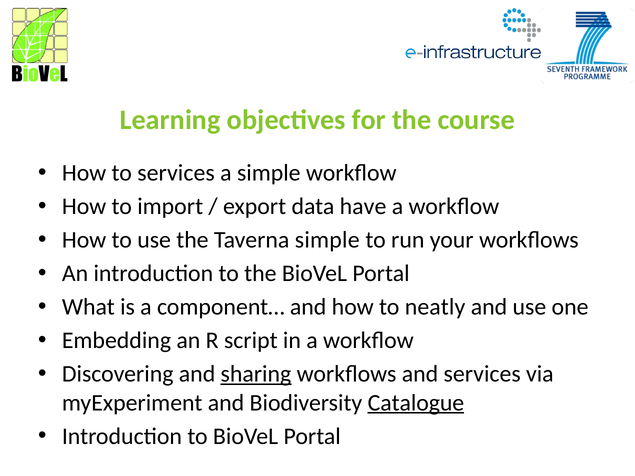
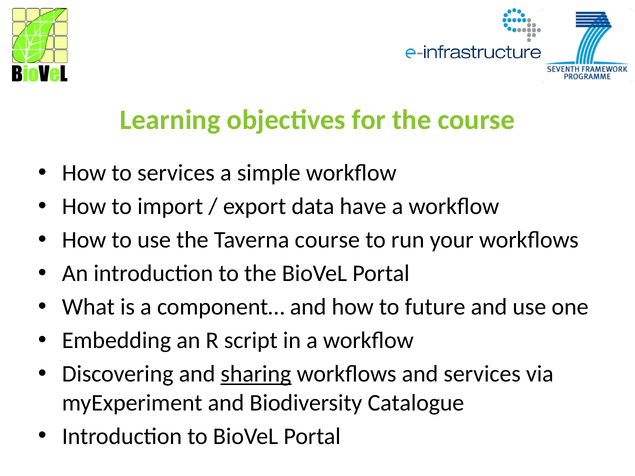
Taverna simple: simple -> course (327, 240)
neatly: neatly -> future (435, 307)
Catalogue underline: present -> none (416, 403)
